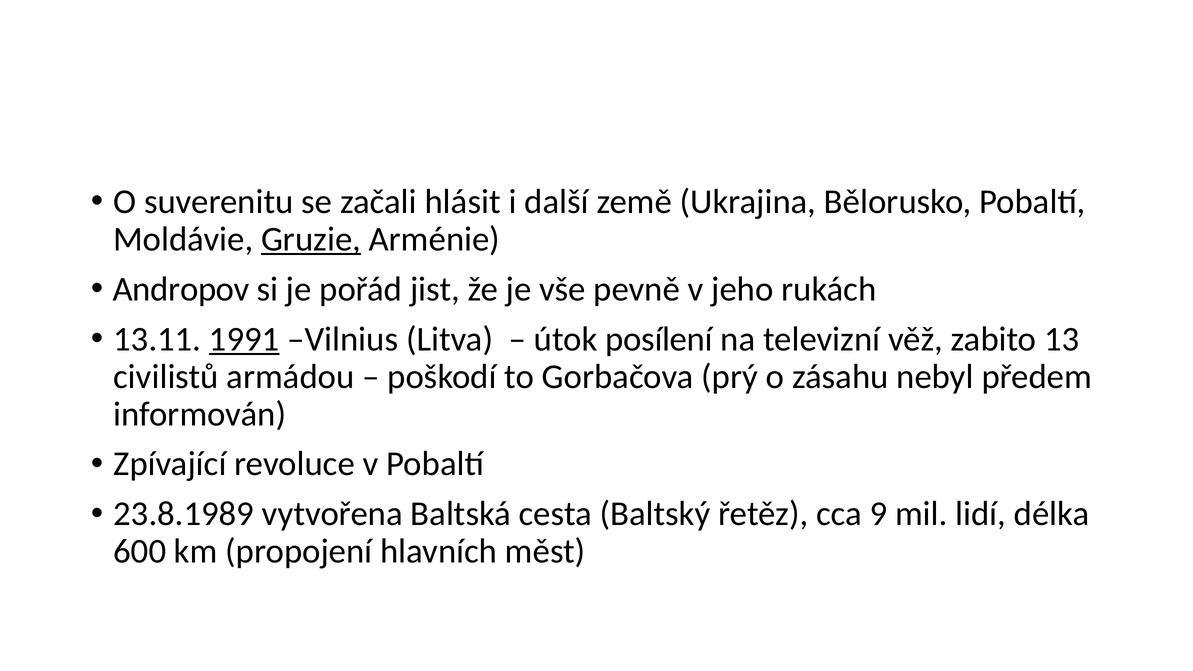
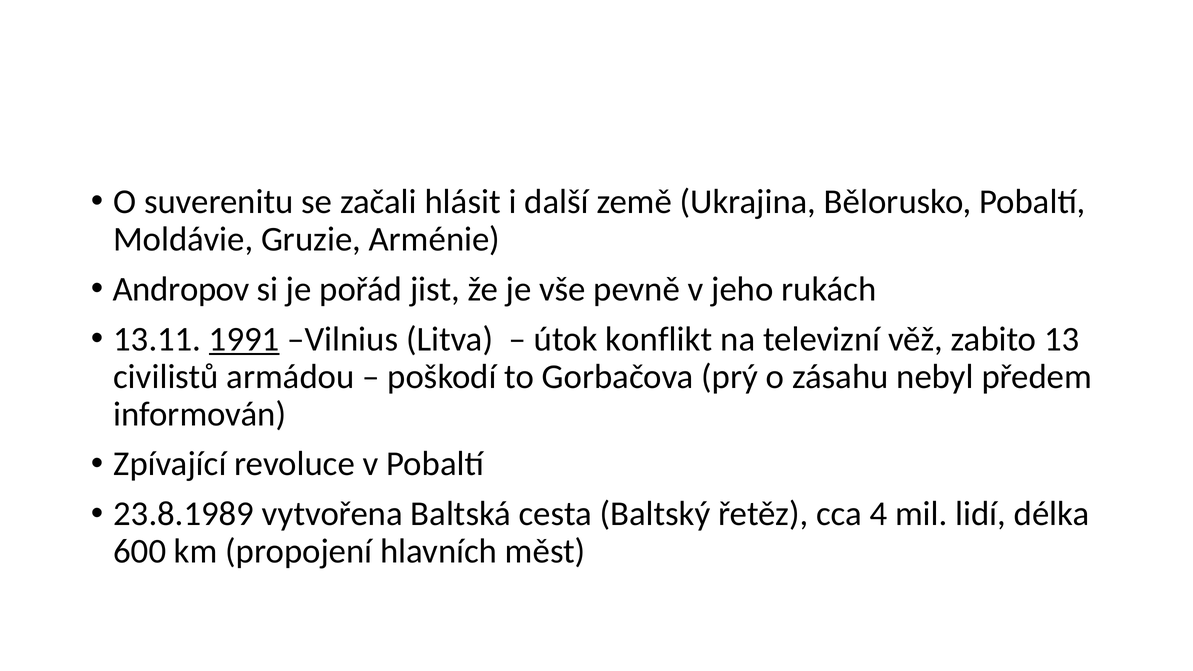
Gruzie underline: present -> none (311, 239)
posílení: posílení -> konflikt (659, 339)
9: 9 -> 4 (878, 514)
